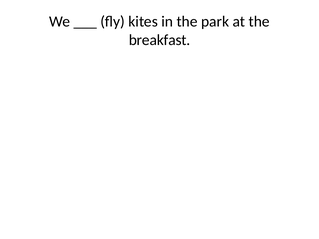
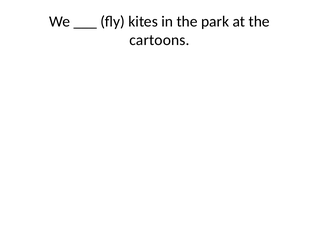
breakfast: breakfast -> cartoons (159, 40)
